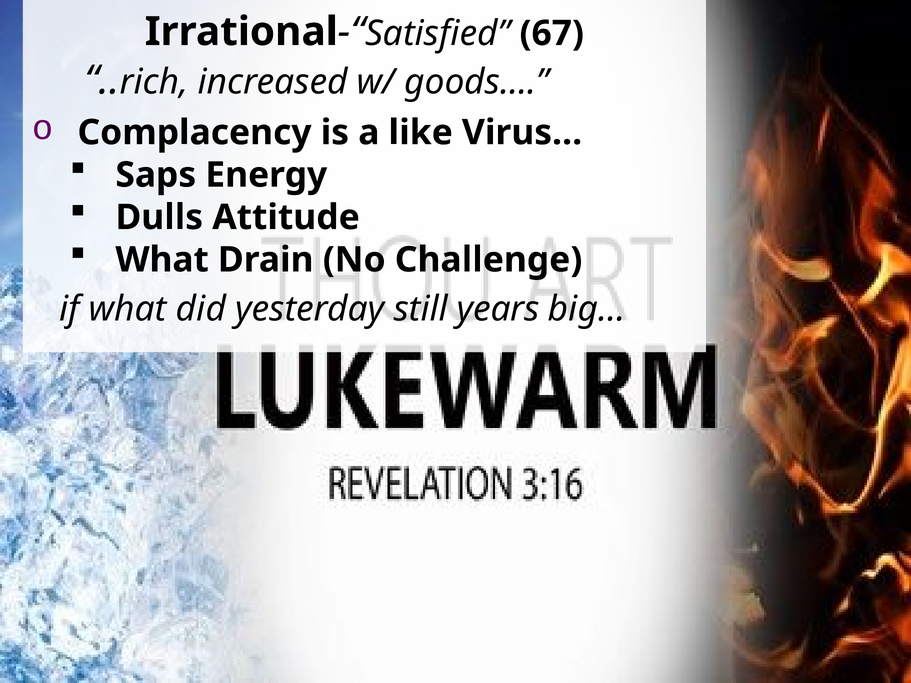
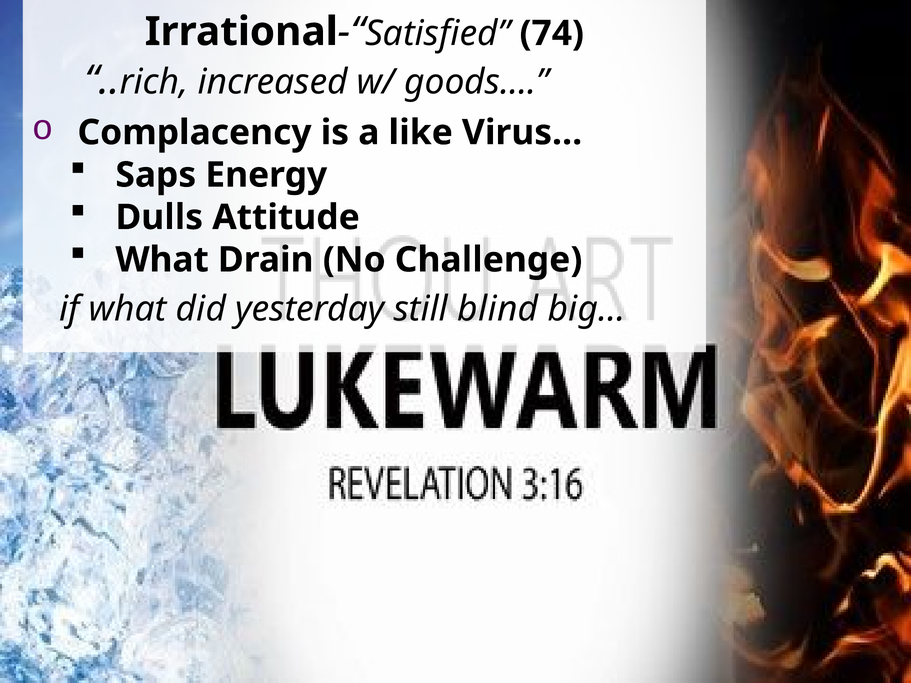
67: 67 -> 74 (552, 33)
years: years -> blind (498, 309)
